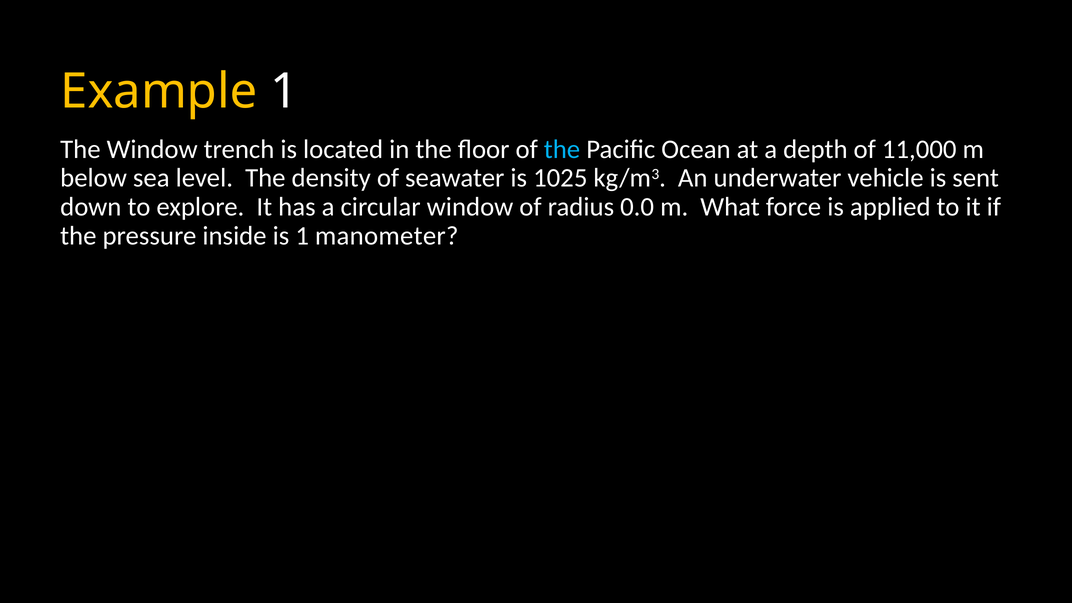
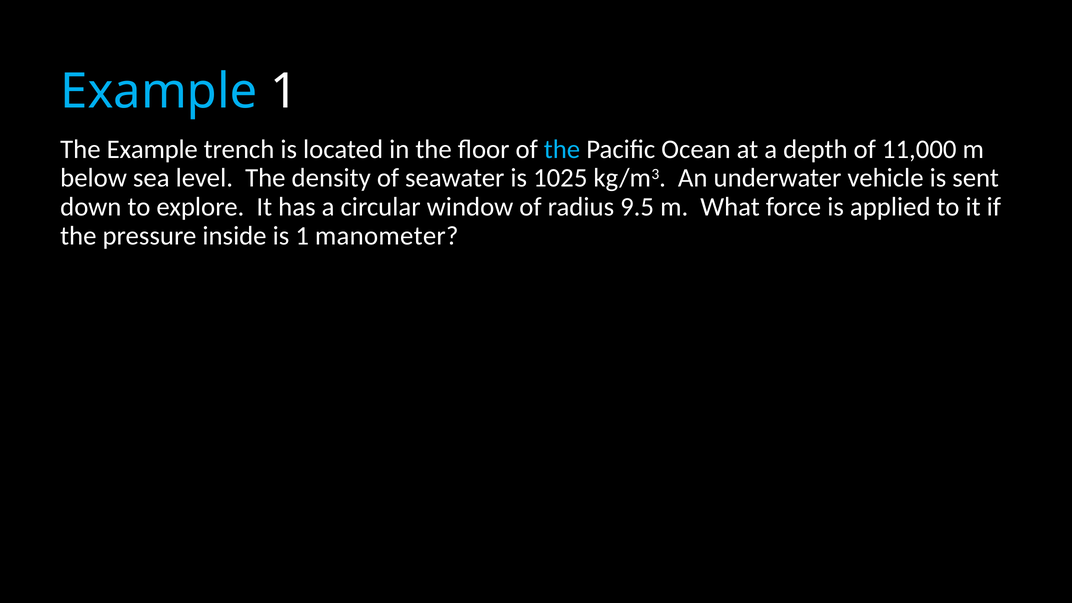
Example colour: yellow -> light blue (159, 92)
The Window: Window -> Example (152, 149)
0.0: 0.0 -> 9.5 (637, 207)
